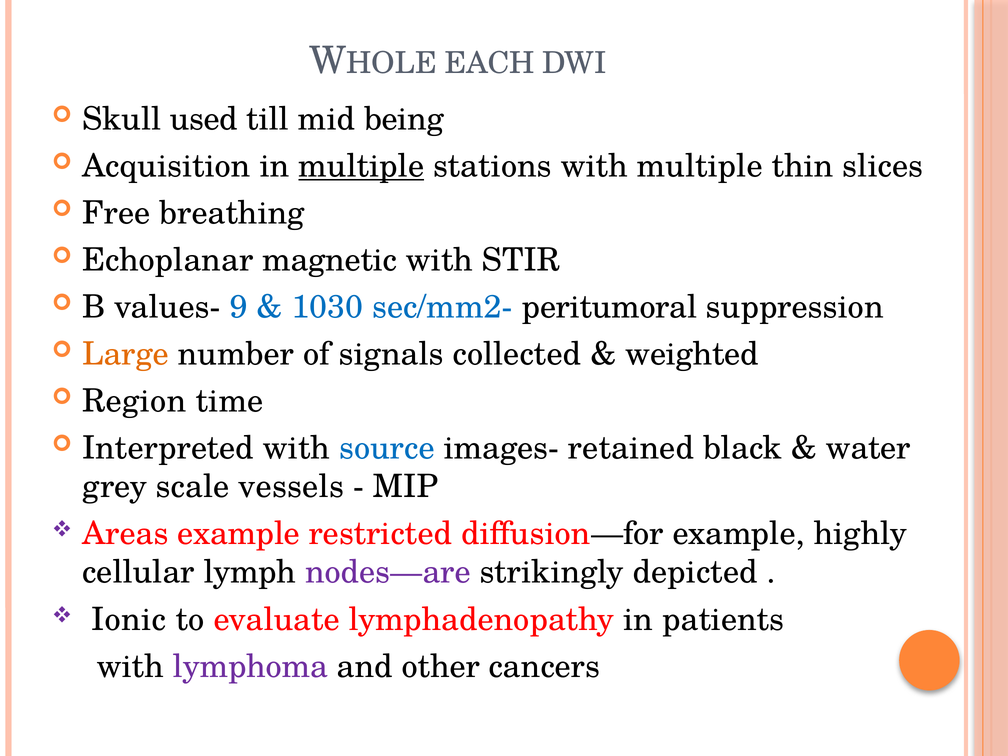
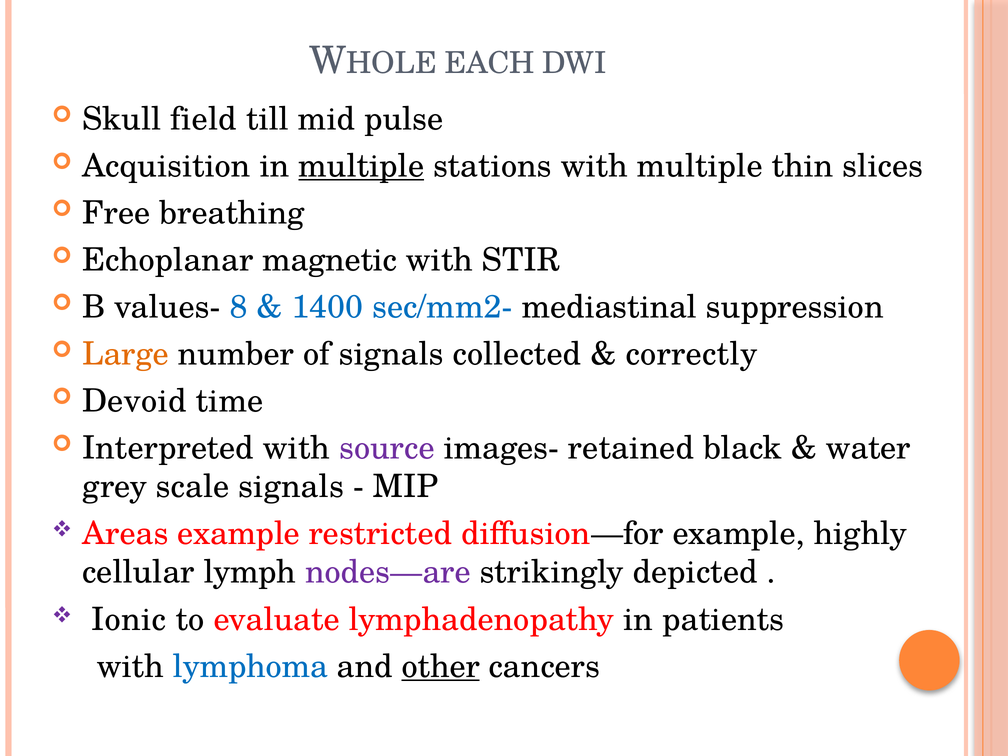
used: used -> field (204, 119)
being: being -> pulse (404, 119)
9: 9 -> 8 (239, 307)
1030: 1030 -> 1400 (327, 307)
peritumoral: peritumoral -> mediastinal (609, 307)
weighted: weighted -> correctly (692, 354)
Region: Region -> Devoid (134, 401)
source colour: blue -> purple (387, 448)
scale vessels: vessels -> signals (291, 487)
lymphoma colour: purple -> blue (250, 666)
other underline: none -> present (441, 666)
